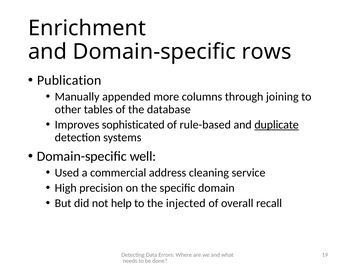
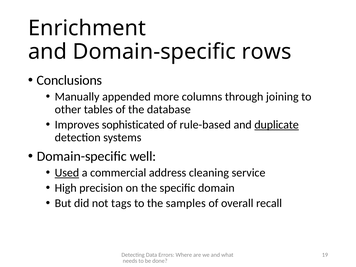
Publication: Publication -> Conclusions (69, 80)
Used underline: none -> present (67, 173)
help: help -> tags (121, 203)
injected: injected -> samples (186, 203)
